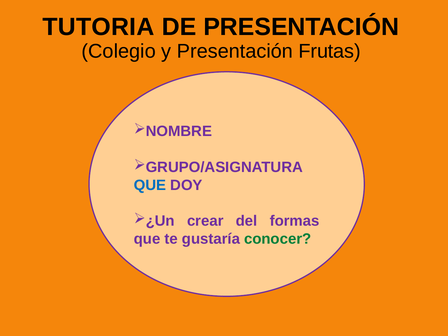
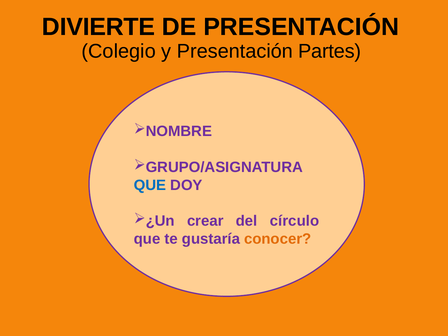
TUTORIA: TUTORIA -> DIVIERTE (99, 27)
Frutas: Frutas -> Partes (330, 51)
formas: formas -> círculo (295, 221)
conocer colour: green -> orange (278, 239)
